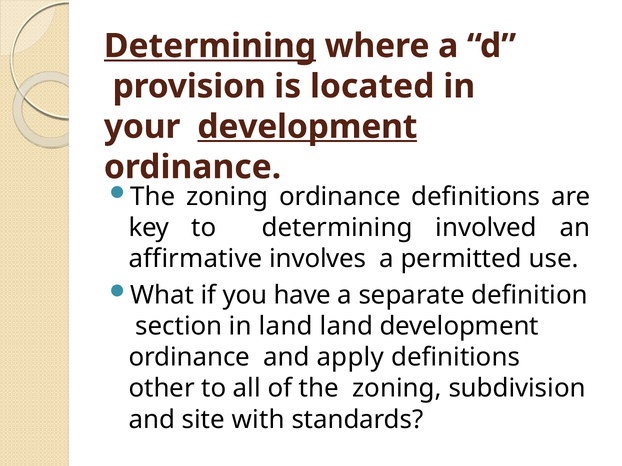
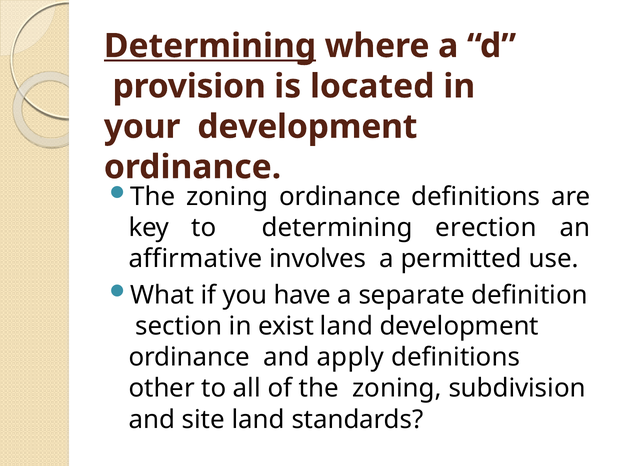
development underline: present -> none (307, 127)
involved: involved -> erection (486, 228)
in land: land -> exist (286, 327)
site with: with -> land (258, 420)
